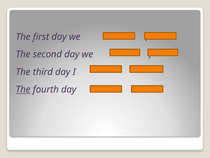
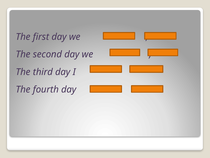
The underline: present -> none (23, 89)
